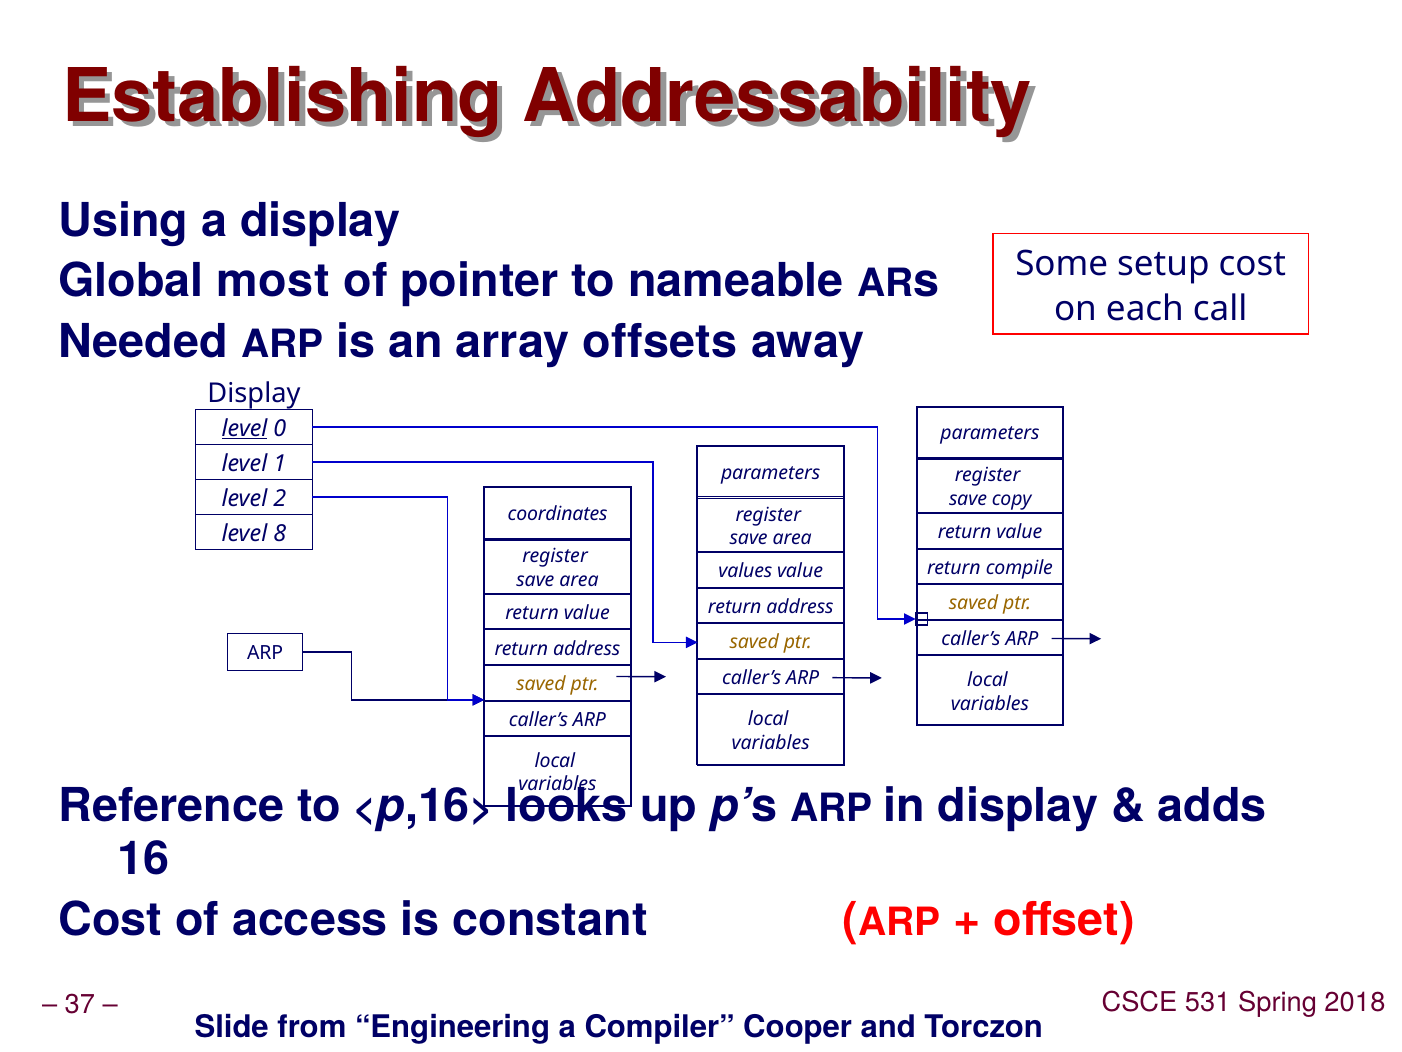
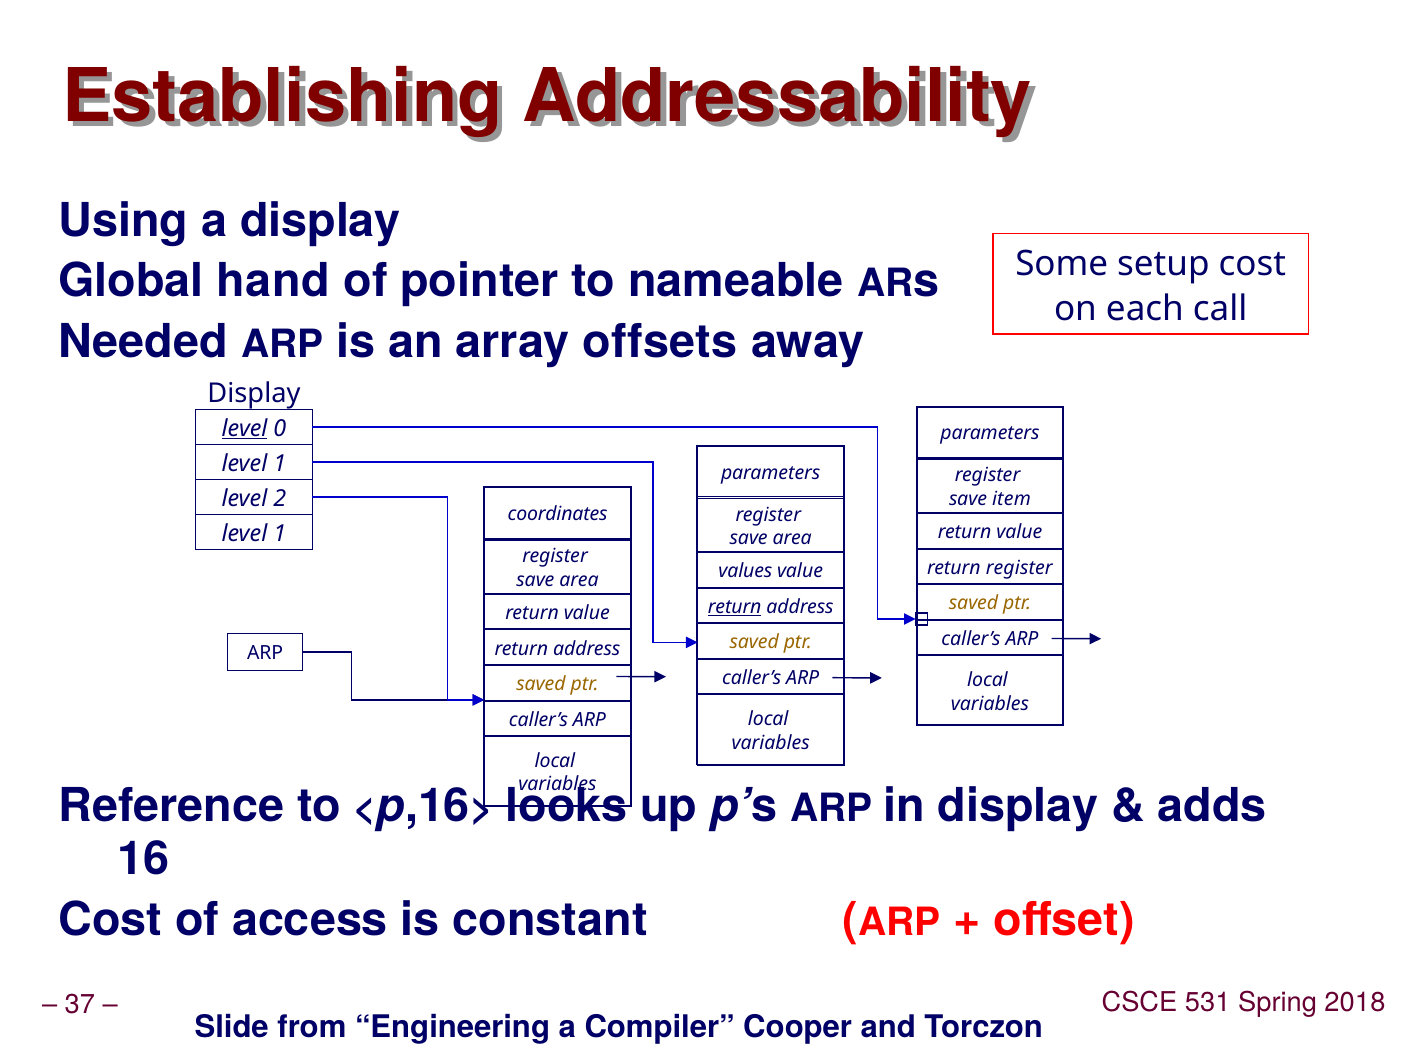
most: most -> hand (273, 281)
copy: copy -> item (1011, 499)
8: 8 -> 1 (280, 533)
return compile: compile -> register (1019, 568)
return underline: none -> present (735, 607)
